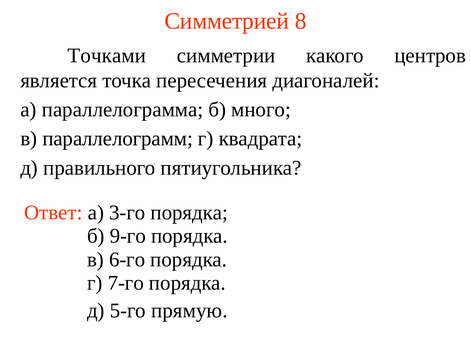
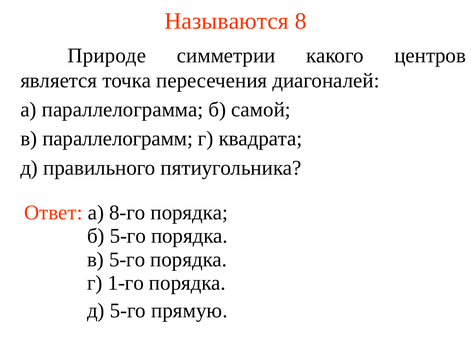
Симметрией: Симметрией -> Называются (227, 21)
Точками: Точками -> Природе (107, 56)
много: много -> самой (261, 110)
3-го: 3-го -> 8-го (127, 213)
б 9-го: 9-го -> 5-го (128, 236)
в 6-го: 6-го -> 5-го (127, 260)
7-го: 7-го -> 1-го (126, 283)
